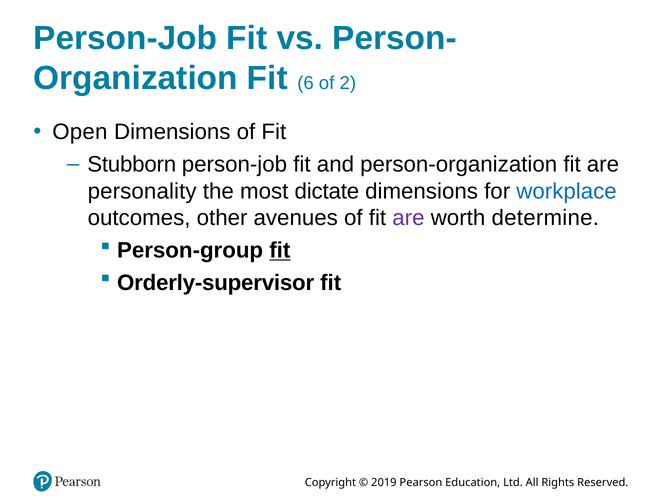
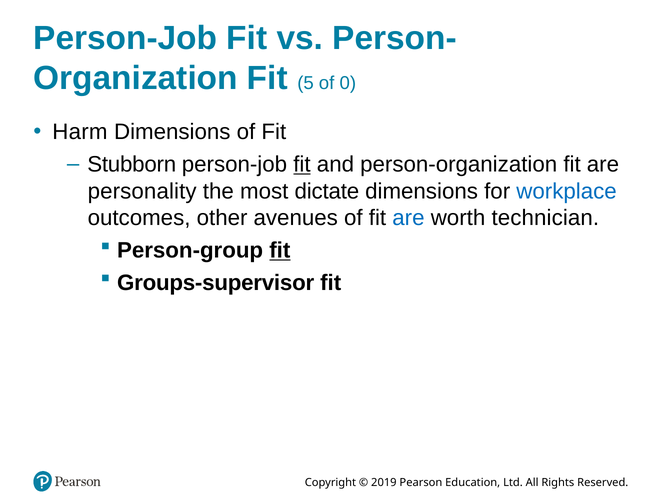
6: 6 -> 5 (306, 83)
2: 2 -> 0 (348, 83)
Open: Open -> Harm (80, 132)
fit underline: none -> present (302, 164)
are colour: purple -> blue (408, 218)
determine: determine -> technician (545, 218)
Orderly-supervisor: Orderly-supervisor -> Groups-supervisor (216, 283)
